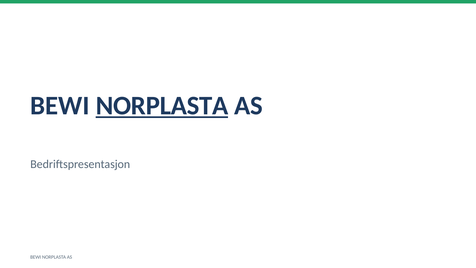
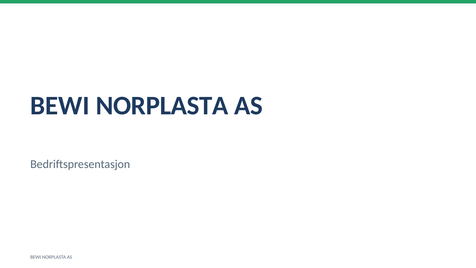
NORPLASTA underline: present -> none (162, 106)
